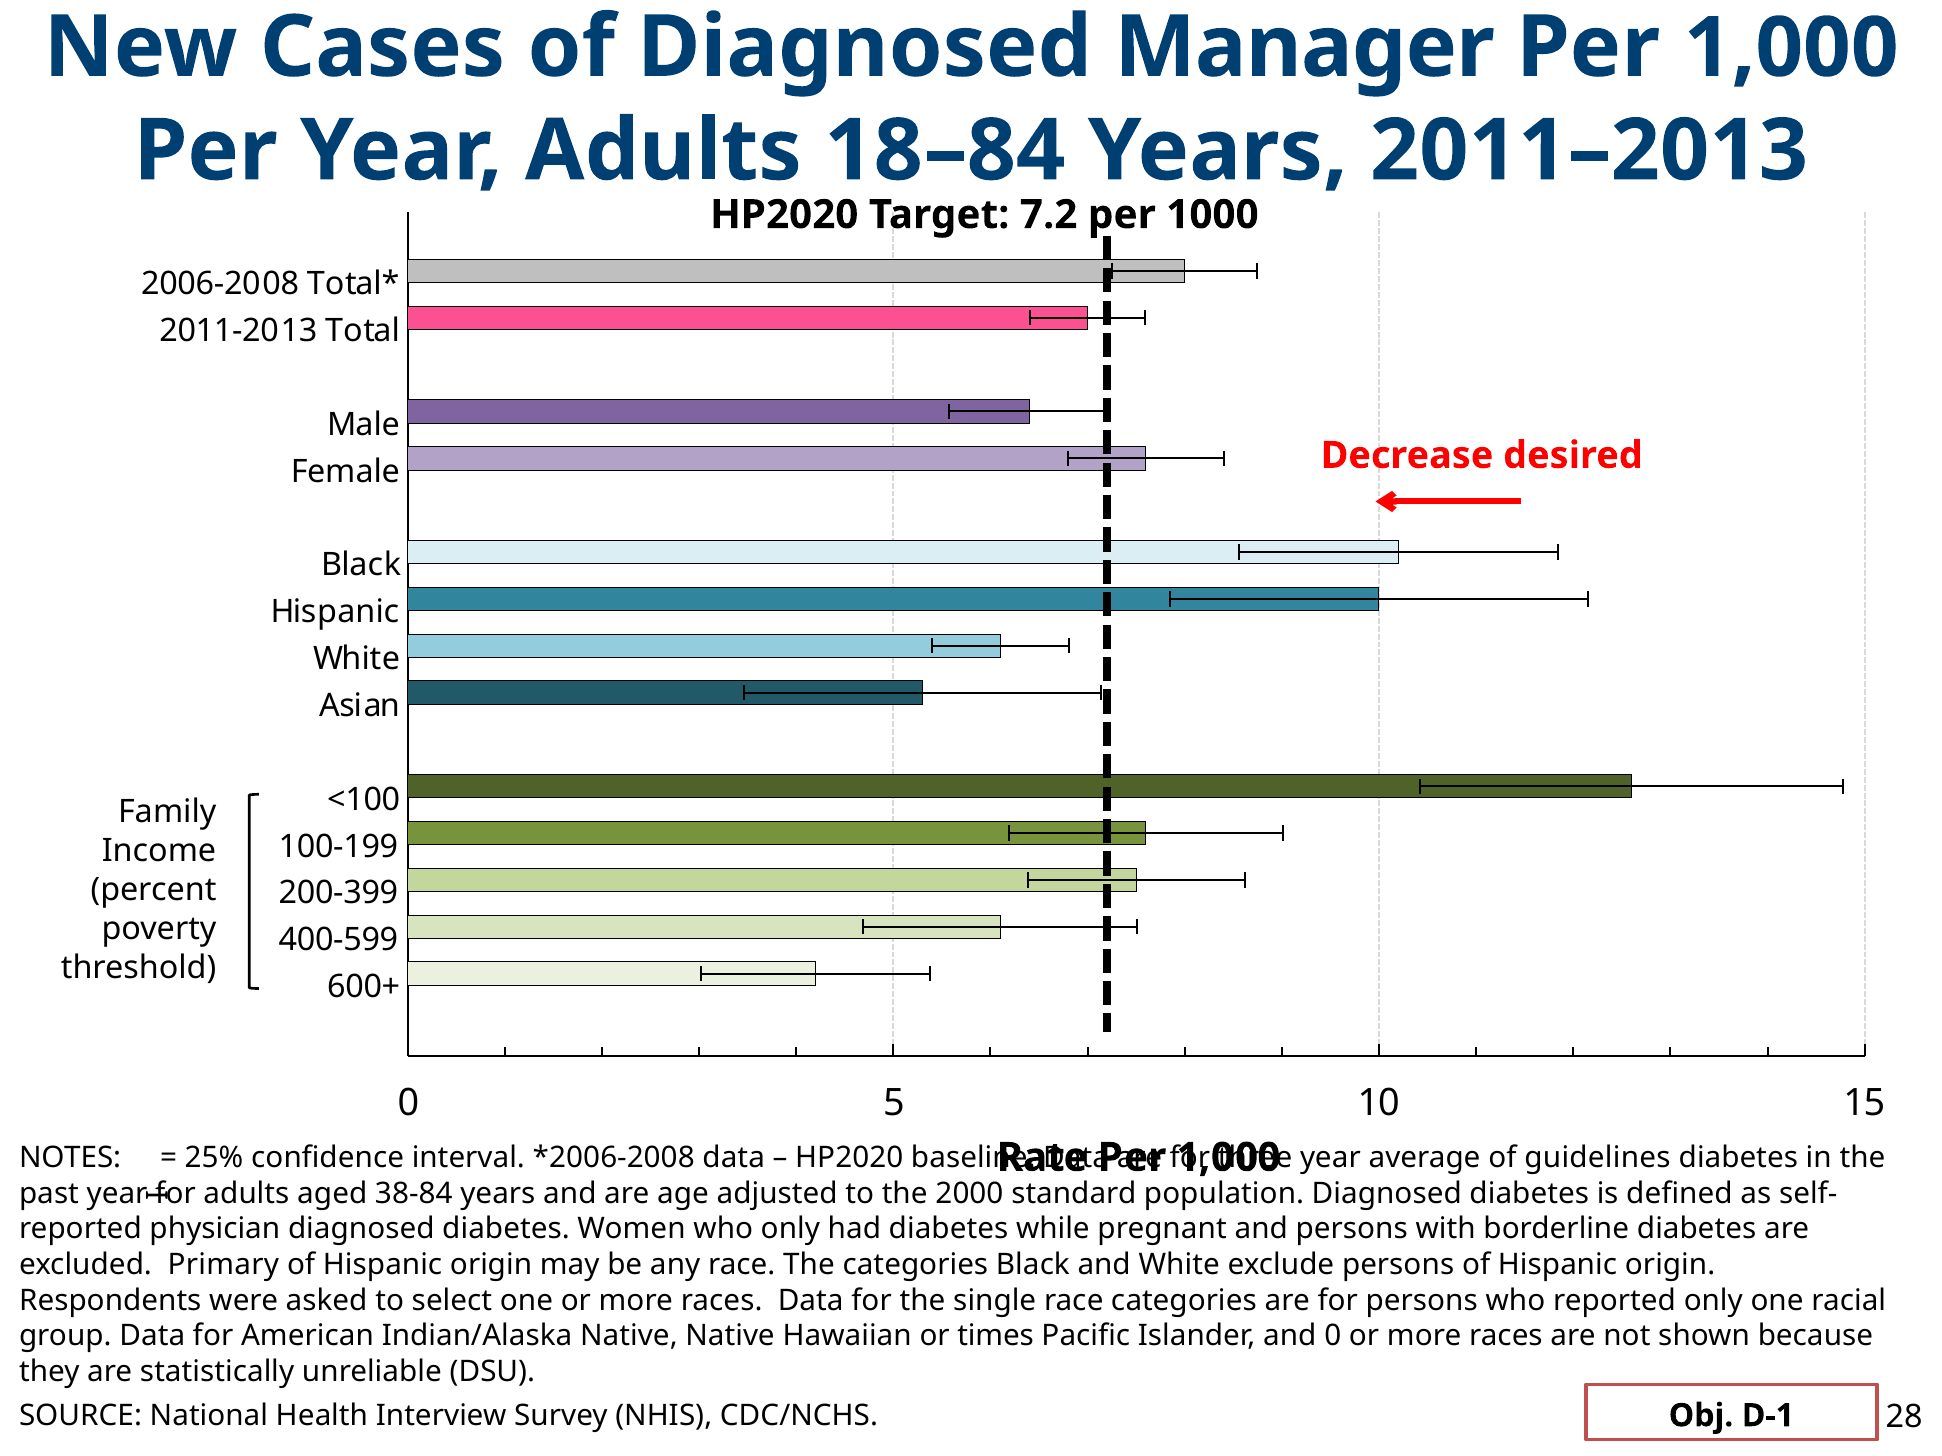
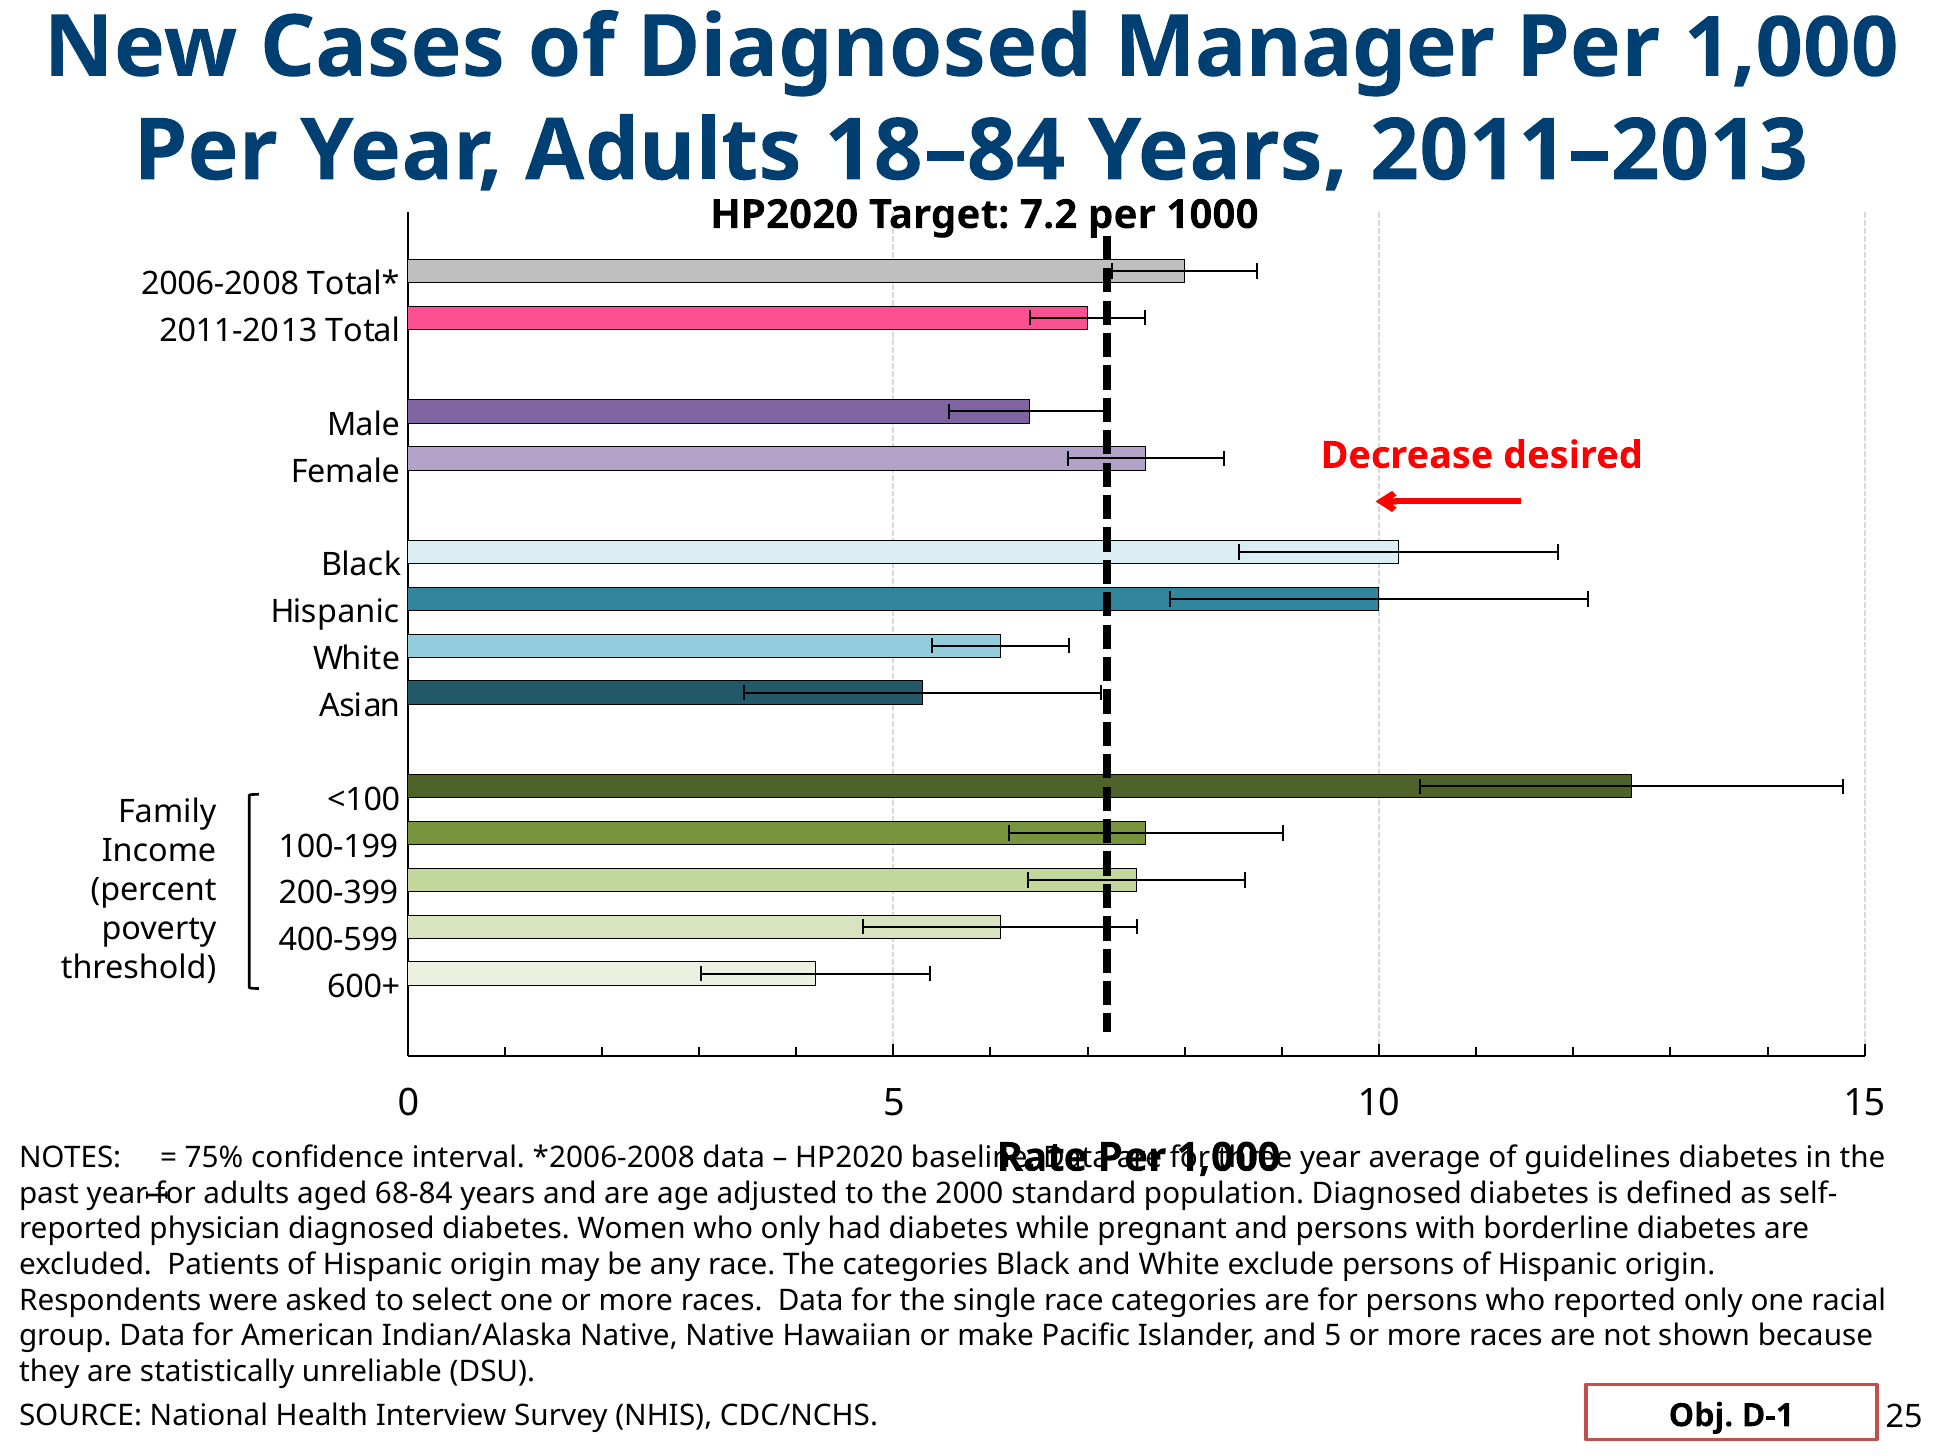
25%: 25% -> 75% (214, 1158)
38-84: 38-84 -> 68-84 (414, 1194)
Primary: Primary -> Patients (223, 1265)
times: times -> make (996, 1336)
and 0: 0 -> 5 (1333, 1336)
28: 28 -> 25 (1904, 1417)
